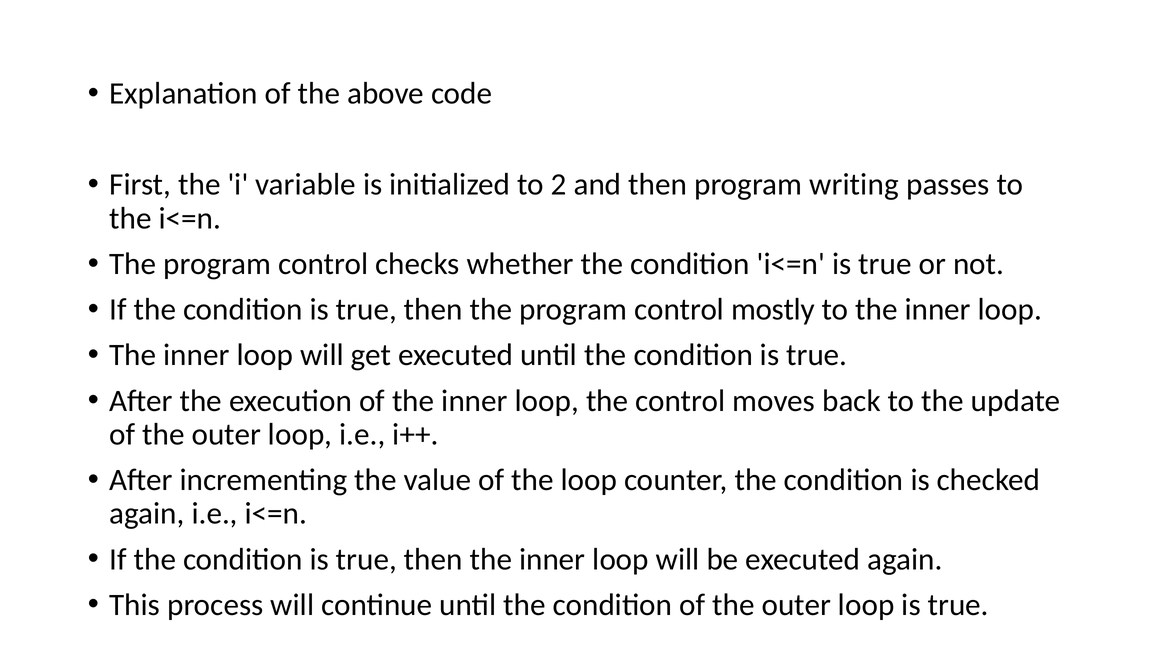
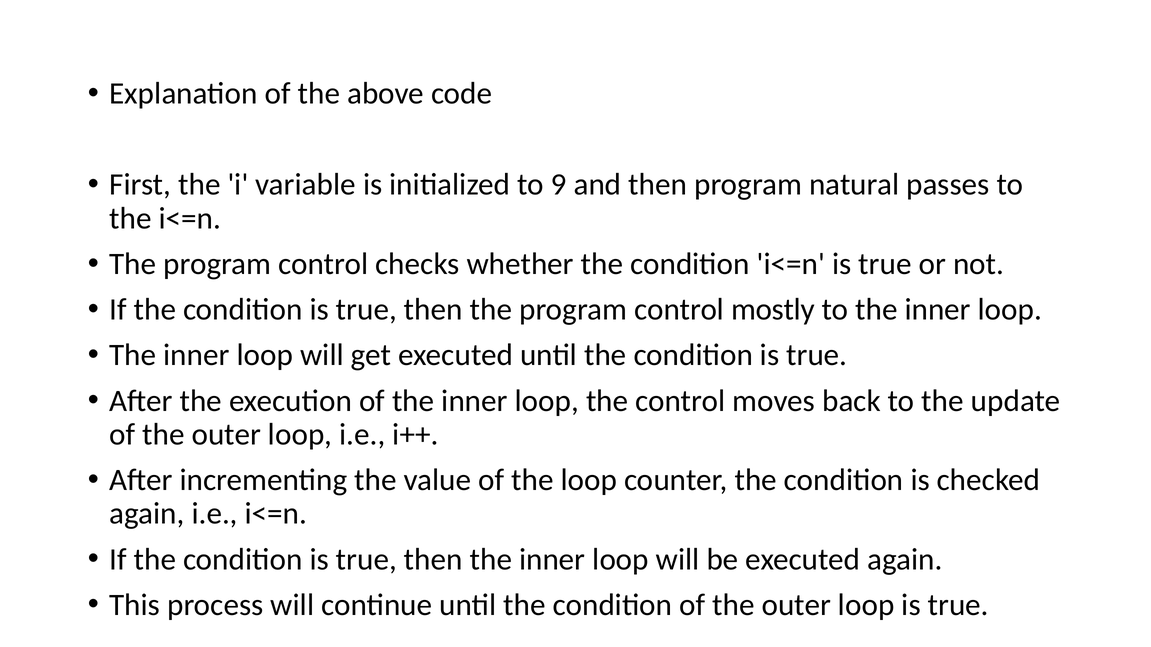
2: 2 -> 9 (559, 185)
writing: writing -> natural (854, 185)
